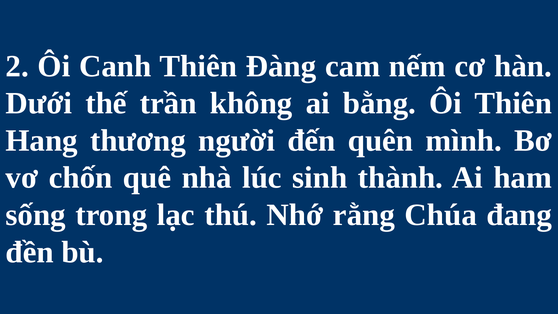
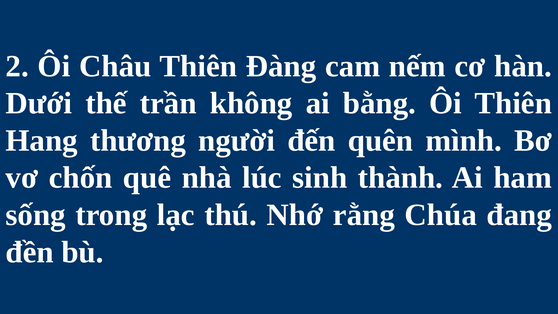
Canh: Canh -> Châu (115, 66)
